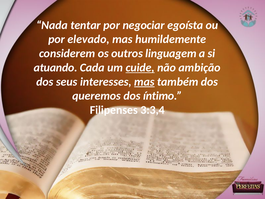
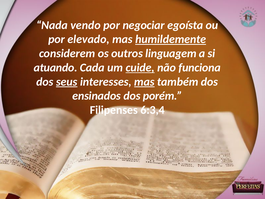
tentar: tentar -> vendo (86, 25)
humildemente underline: none -> present (171, 39)
ambição: ambição -> funciona (200, 68)
seus underline: none -> present (67, 82)
queremos: queremos -> ensinados (97, 96)
íntimo: íntimo -> porém (163, 96)
3:3,4: 3:3,4 -> 6:3,4 (153, 110)
